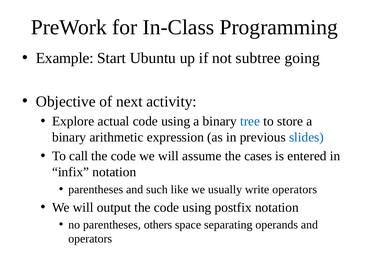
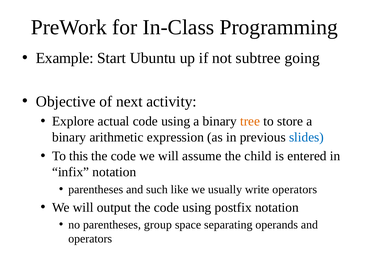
tree colour: blue -> orange (250, 122)
call: call -> this (79, 157)
cases: cases -> child (258, 157)
others: others -> group (158, 225)
